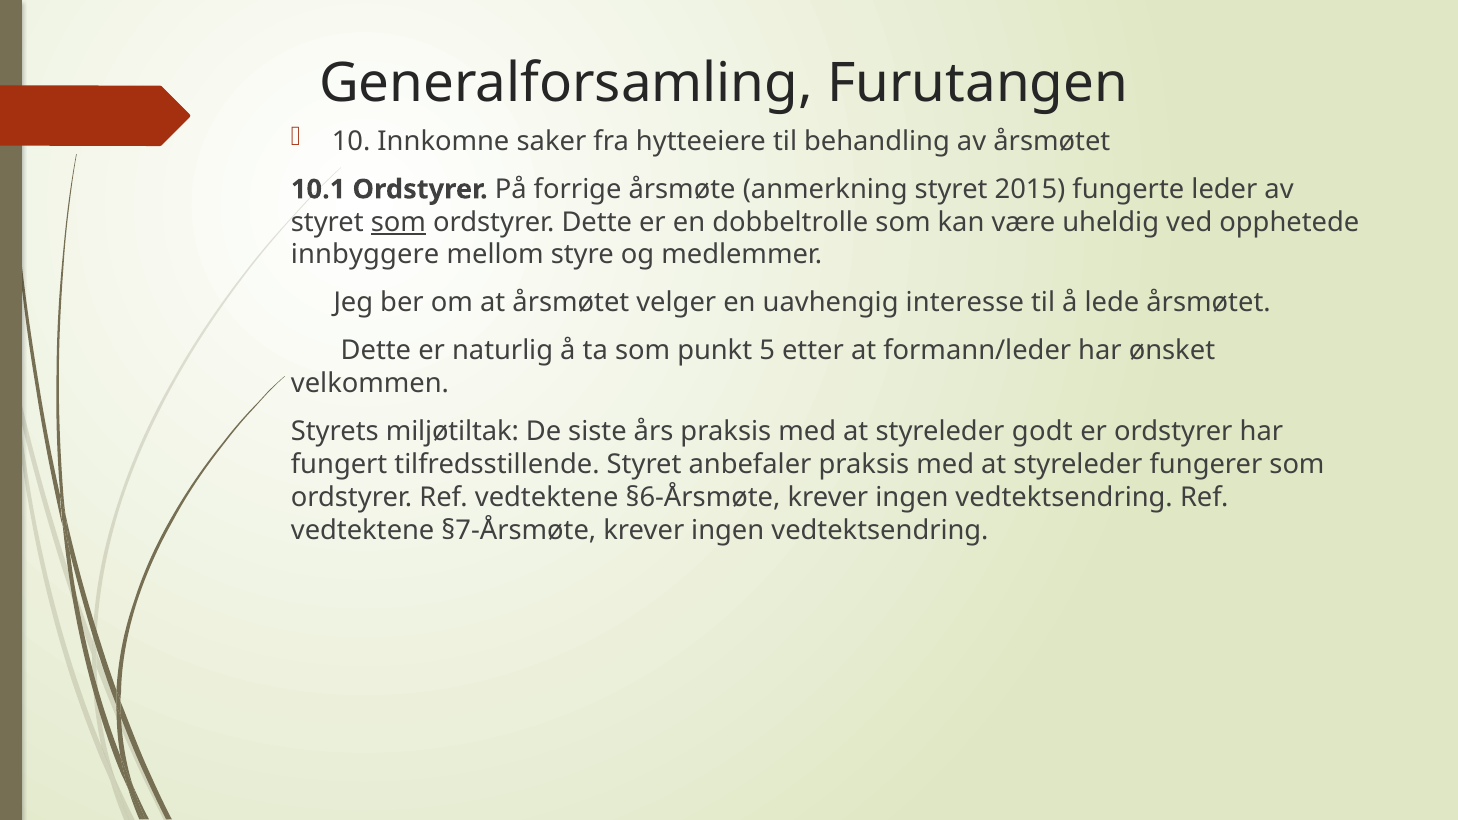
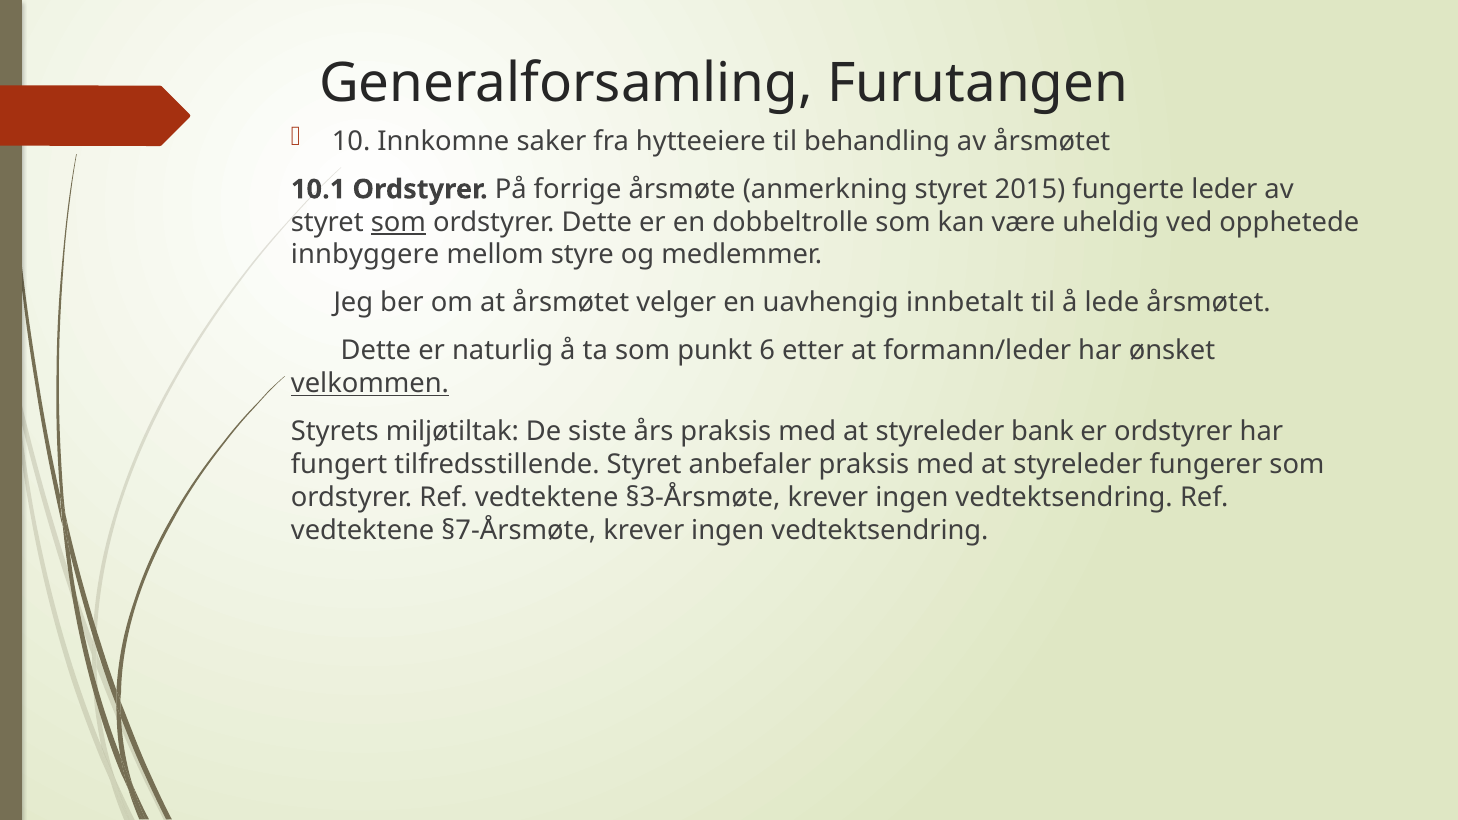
interesse: interesse -> innbetalt (965, 303)
5: 5 -> 6 (767, 351)
velkommen underline: none -> present (370, 384)
godt: godt -> bank (1043, 432)
§6-Årsmøte: §6-Årsmøte -> §3-Årsmøte (703, 497)
